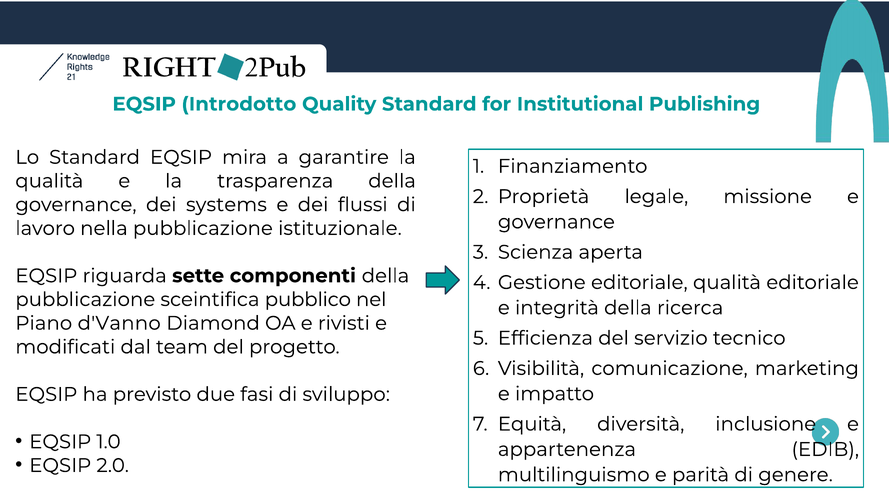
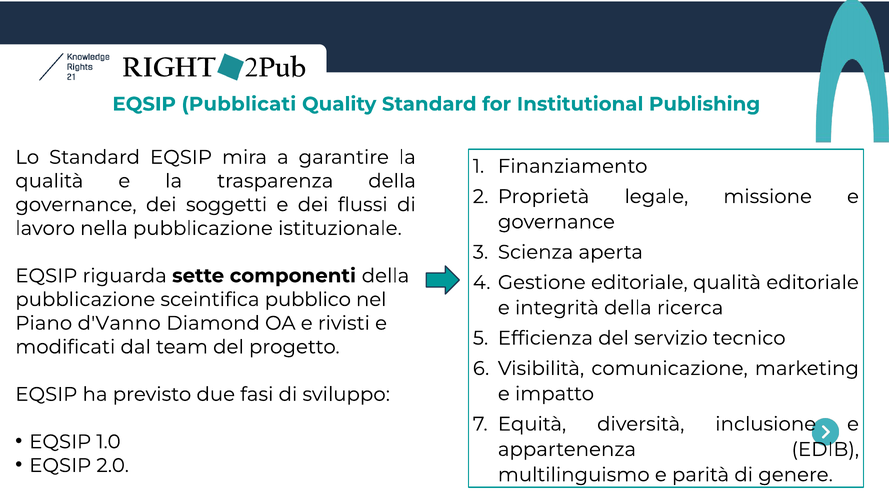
Introdotto: Introdotto -> Pubblicati (239, 104)
systems: systems -> soggetti (227, 205)
